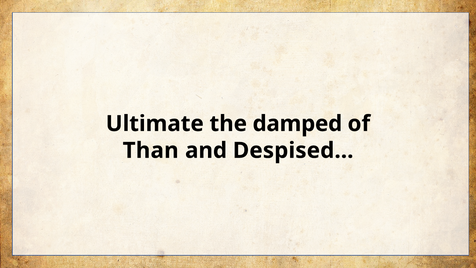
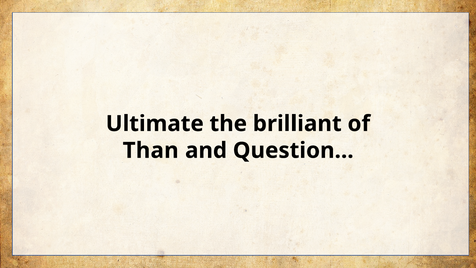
damped: damped -> brilliant (297, 124)
Despised…: Despised… -> Question… (293, 150)
